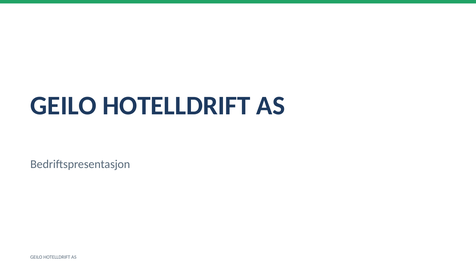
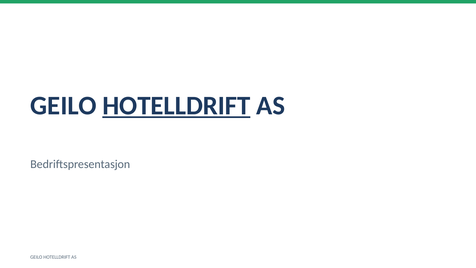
HOTELLDRIFT underline: none -> present (176, 106)
